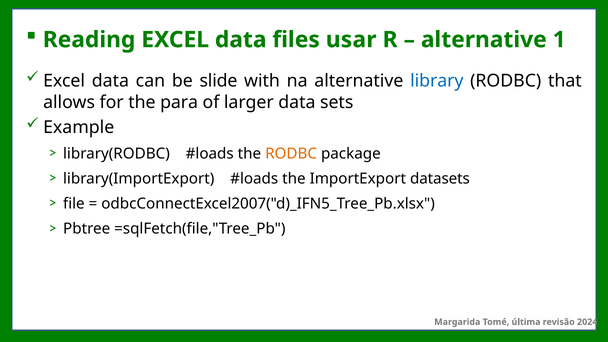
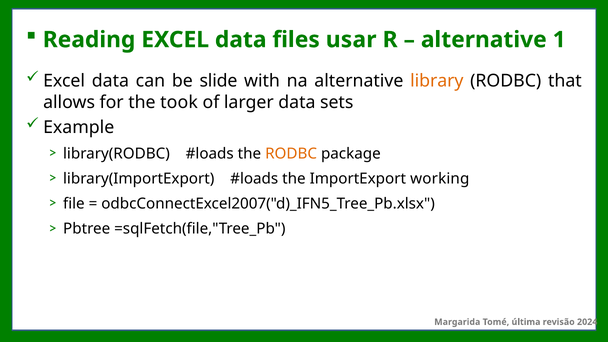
library colour: blue -> orange (437, 81)
para: para -> took (179, 102)
datasets: datasets -> working (440, 179)
